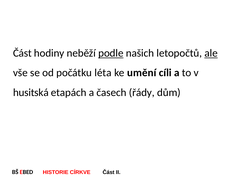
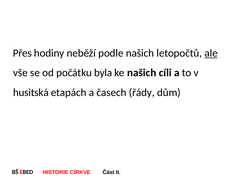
Část: Část -> Přes (22, 53)
podle underline: present -> none (111, 53)
léta: léta -> byla (103, 73)
ke umění: umění -> našich (142, 73)
